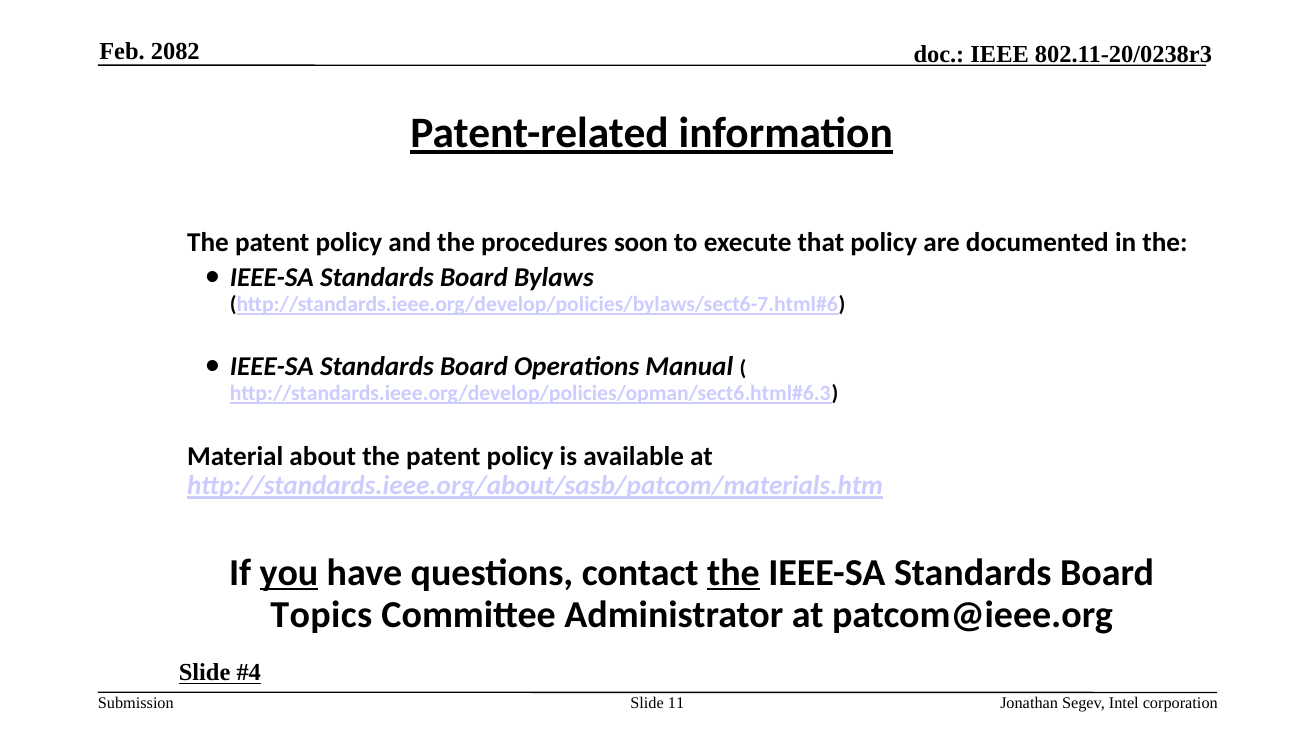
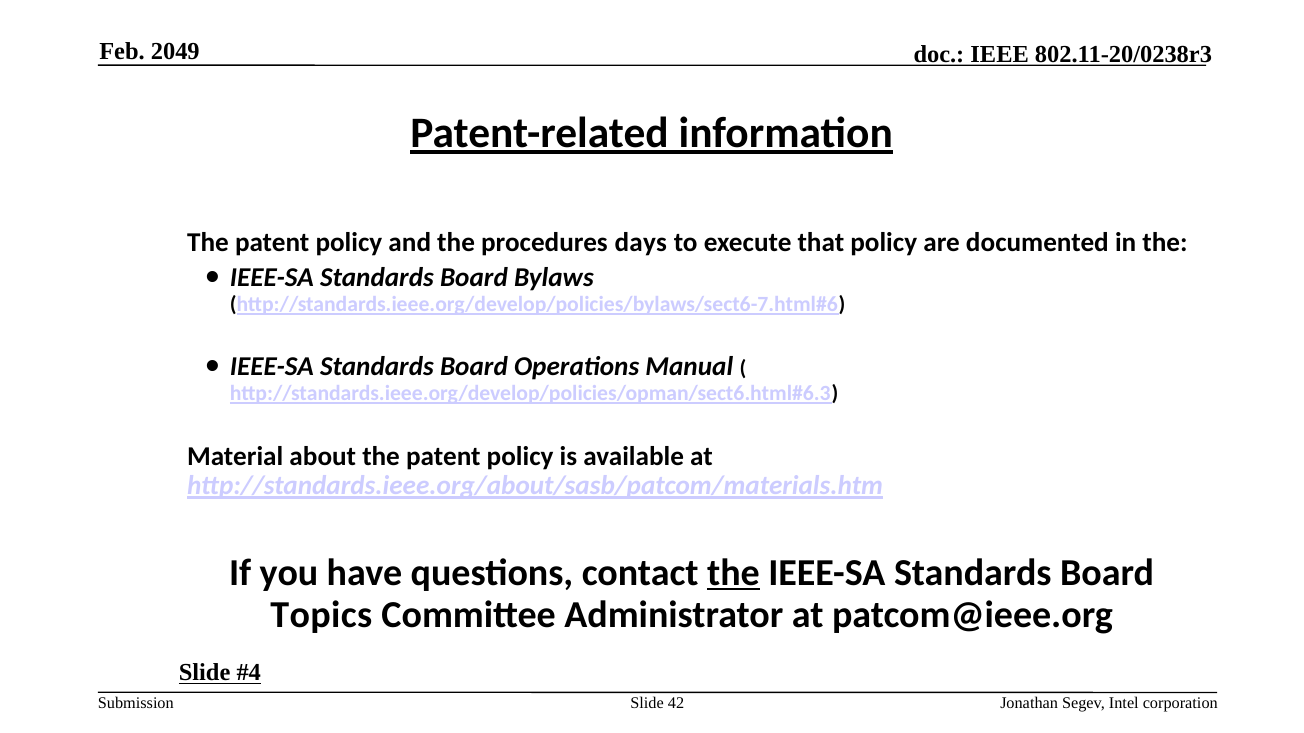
2082: 2082 -> 2049 (175, 52)
soon: soon -> days (641, 243)
you underline: present -> none (289, 573)
11: 11 -> 42 (676, 703)
